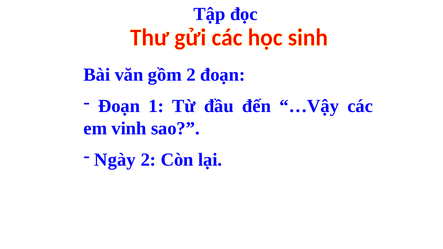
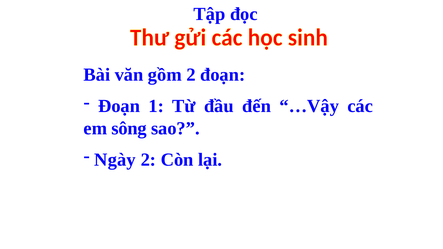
vinh: vinh -> sông (129, 128)
